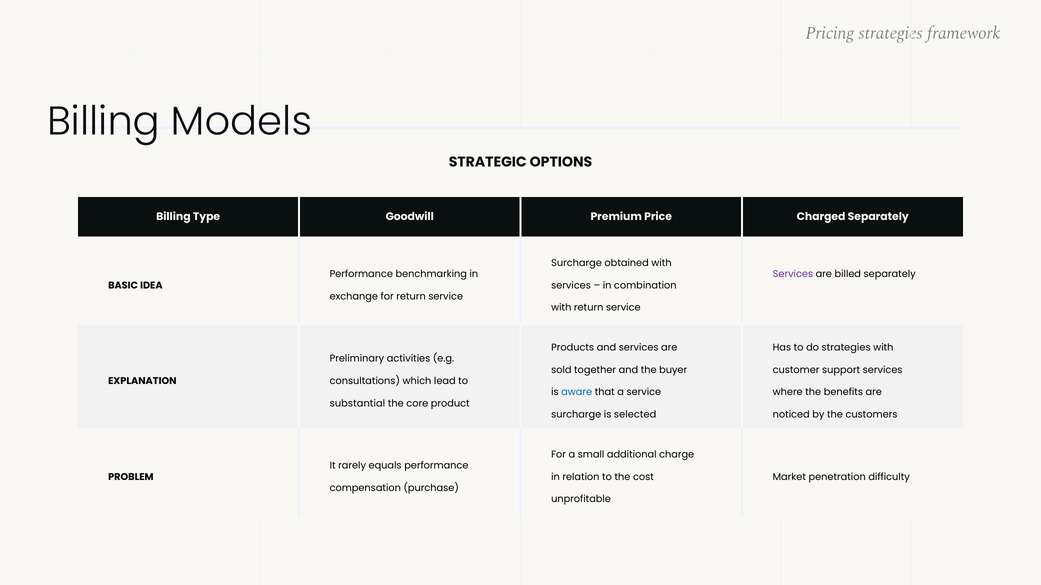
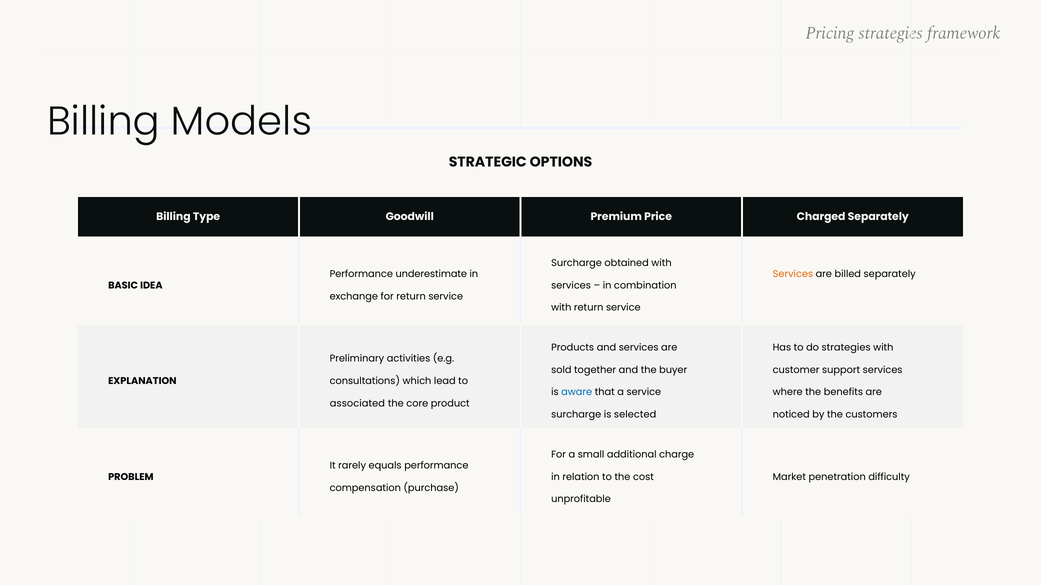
benchmarking: benchmarking -> underestimate (431, 274)
Services colour: purple -> orange (793, 274)
substantial: substantial -> associated (357, 404)
